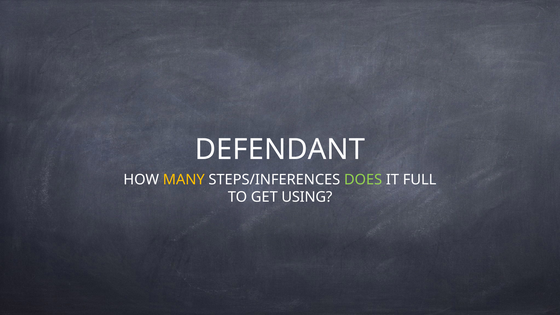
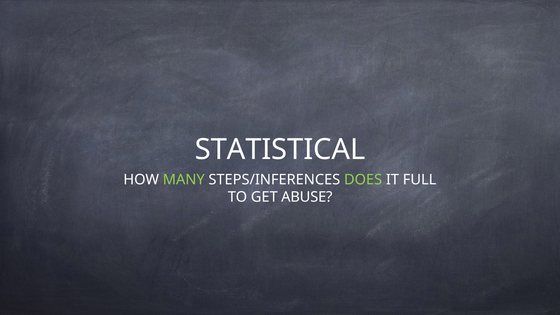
DEFENDANT: DEFENDANT -> STATISTICAL (280, 149)
MANY colour: yellow -> light green (184, 180)
USING: USING -> ABUSE (307, 197)
